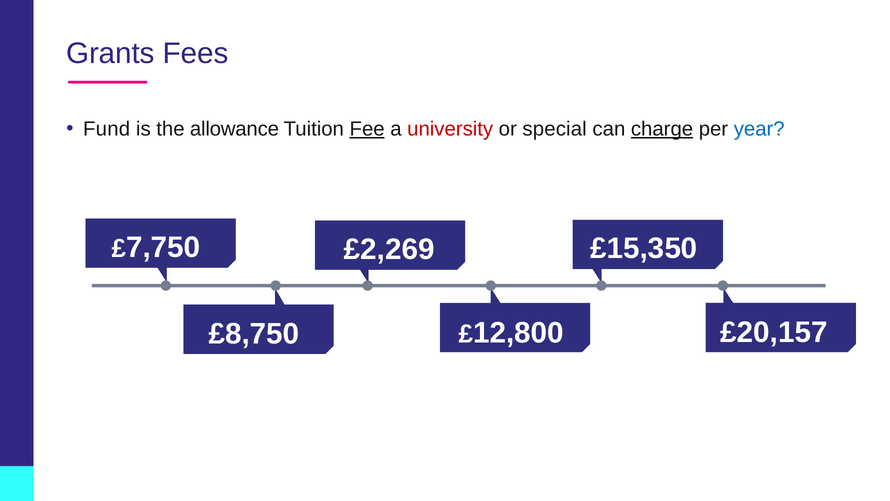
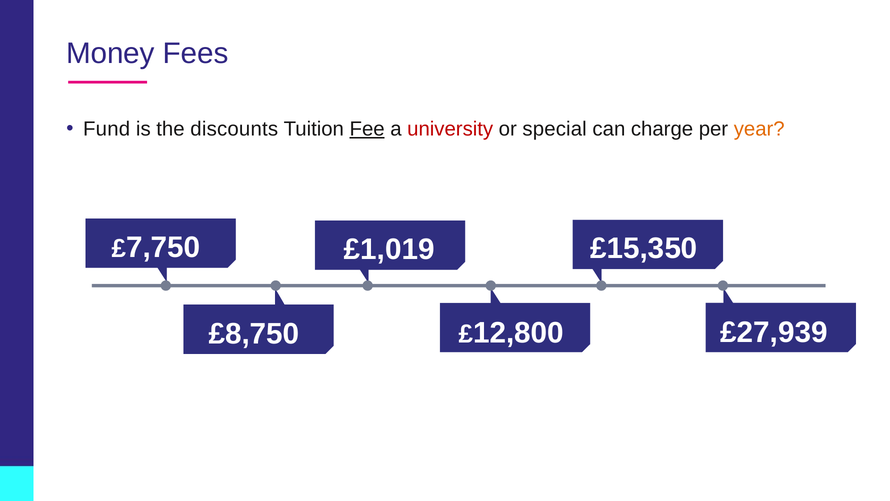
Grants: Grants -> Money (110, 53)
allowance: allowance -> discounts (234, 129)
charge underline: present -> none (662, 129)
year colour: blue -> orange (759, 129)
£2,269: £2,269 -> £1,019 (389, 249)
£20,157: £20,157 -> £27,939 (774, 332)
